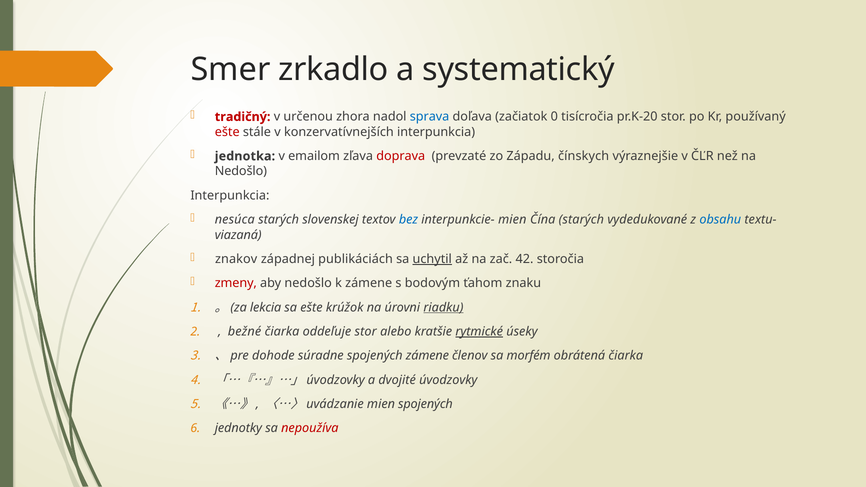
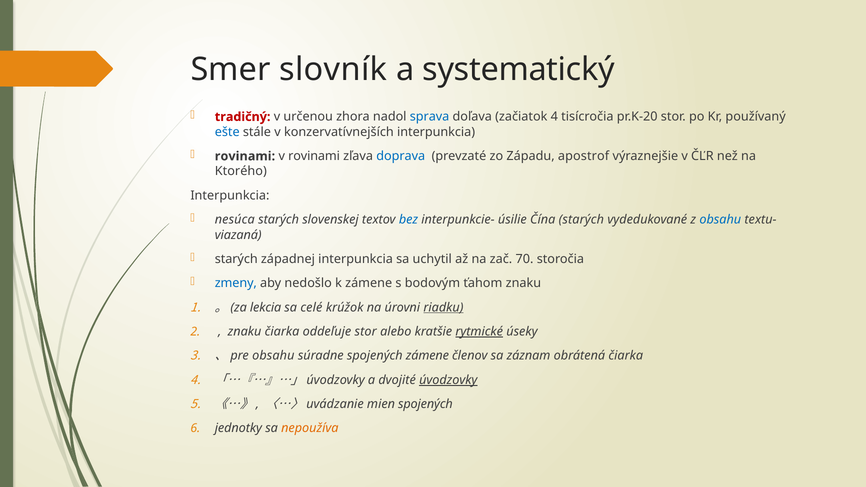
zrkadlo: zrkadlo -> slovník (333, 69)
začiatok 0: 0 -> 4 (554, 117)
ešte colour: red -> blue (227, 132)
jednotka: jednotka -> rovinami (245, 156)
v emailom: emailom -> rovinami (314, 156)
doprava colour: red -> blue (401, 156)
čínskych: čínskych -> apostrof (584, 156)
Nedošlo: Nedošlo -> Ktorého (241, 171)
interpunkcie- mien: mien -> úsilie (512, 220)
znakov: znakov -> starých (236, 259)
západnej publikáciách: publikáciách -> interpunkcia (356, 259)
uchytil underline: present -> none (432, 259)
42: 42 -> 70 (524, 259)
zmeny colour: red -> blue (236, 283)
sa ešte: ešte -> celé (311, 307)
bežné: bežné -> znaku (245, 332)
、pre dohode: dohode -> obsahu (273, 356)
morfém: morfém -> záznam (529, 356)
úvodzovky underline: none -> present (448, 380)
nepoužíva colour: red -> orange (310, 428)
